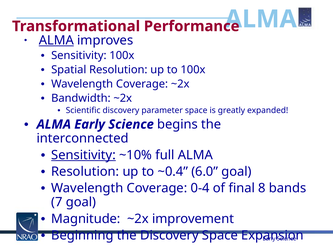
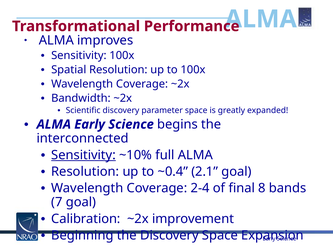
ALMA underline: present -> none (56, 40)
6.0: 6.0 -> 2.1 (205, 171)
0-4: 0-4 -> 2-4 (200, 188)
Magnitude: Magnitude -> Calibration (86, 219)
